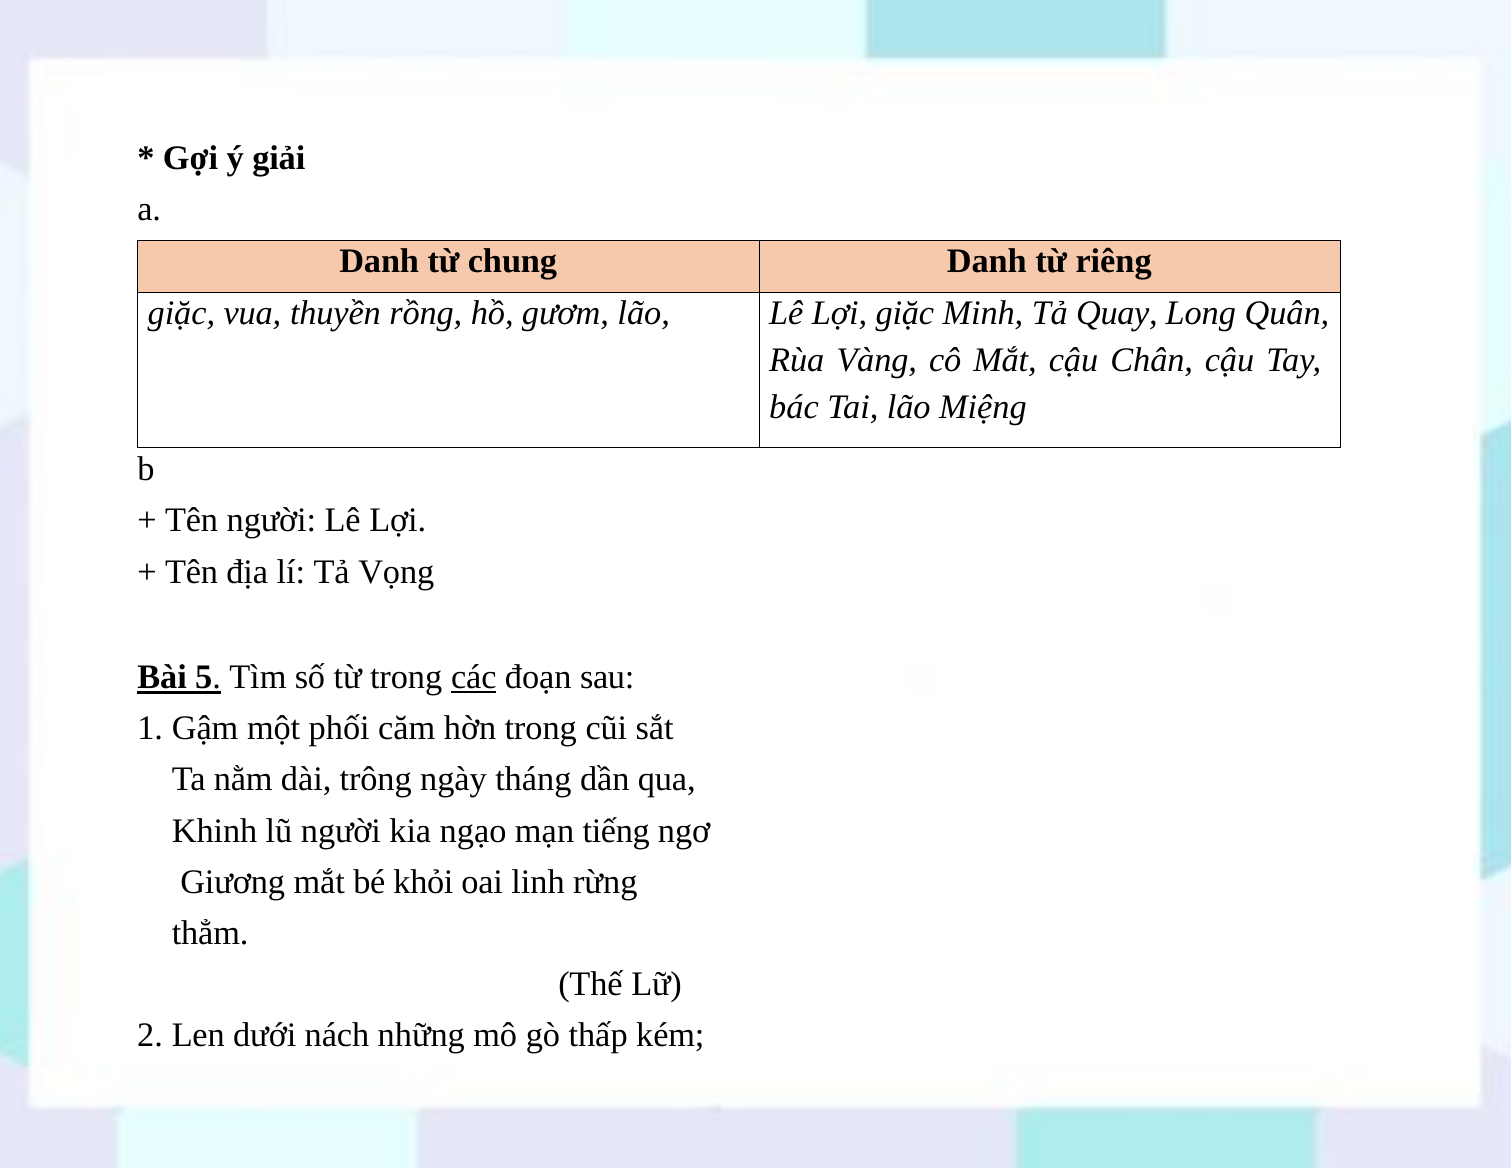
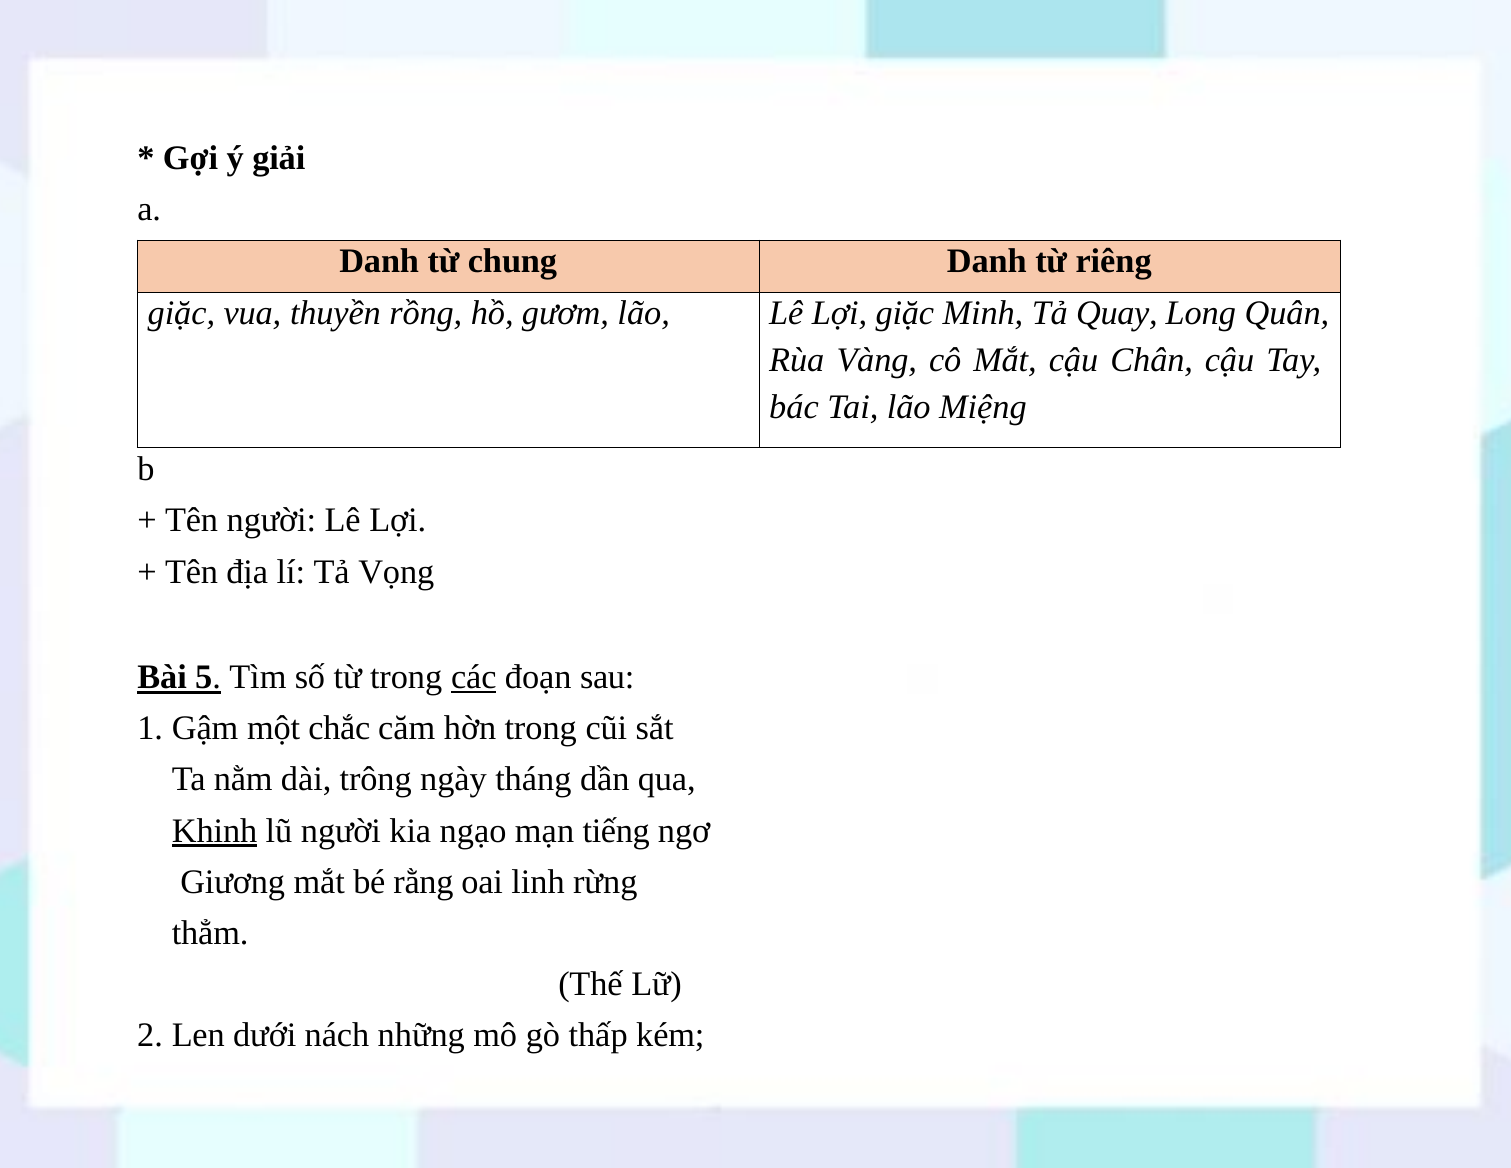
phối: phối -> chắc (339, 728)
Khinh underline: none -> present (215, 830)
khỏi: khỏi -> rằng (423, 881)
